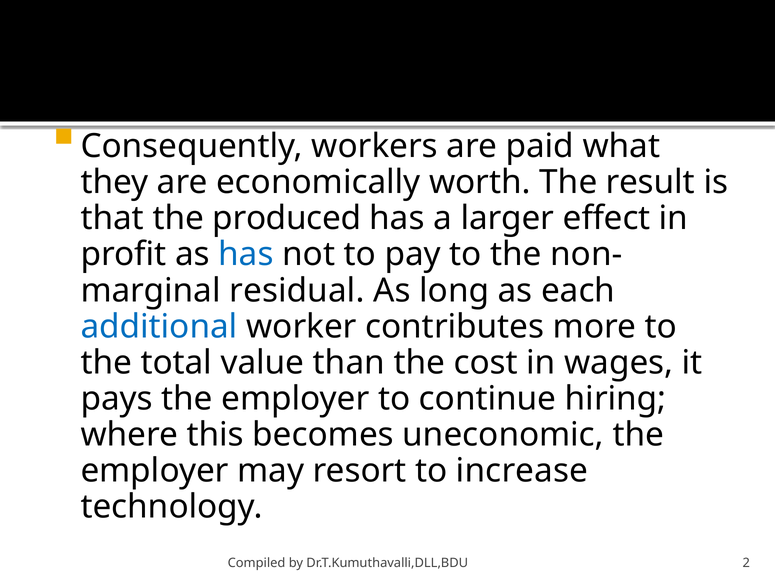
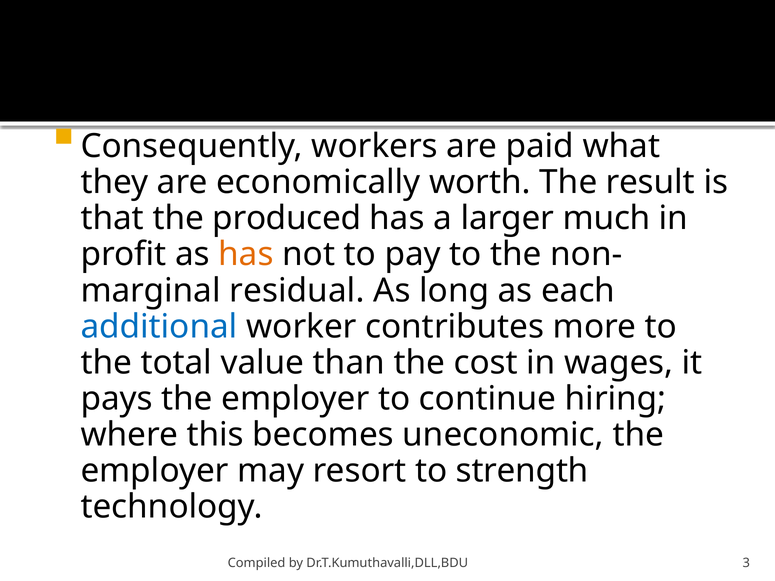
effect: effect -> much (607, 218)
has colour: blue -> orange (246, 255)
increase: increase -> strength (522, 471)
2: 2 -> 3 (746, 563)
